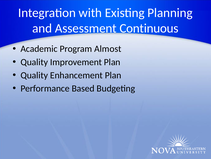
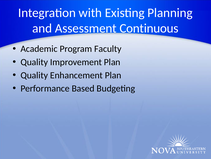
Almost: Almost -> Faculty (108, 49)
